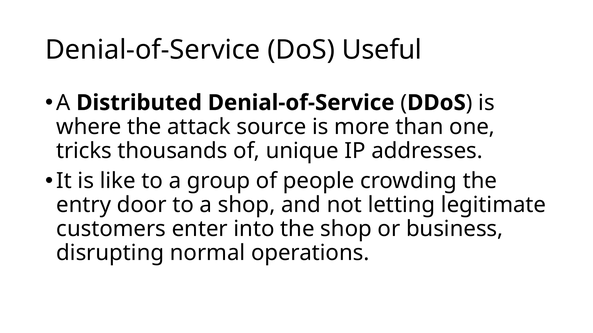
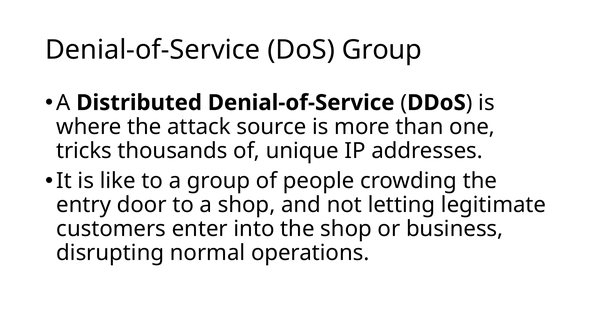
DoS Useful: Useful -> Group (382, 50)
